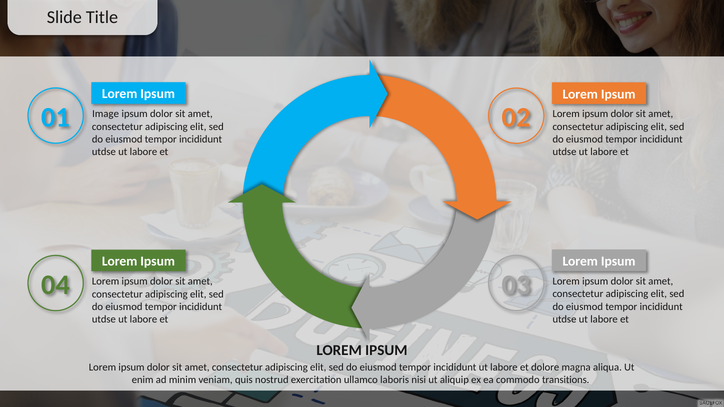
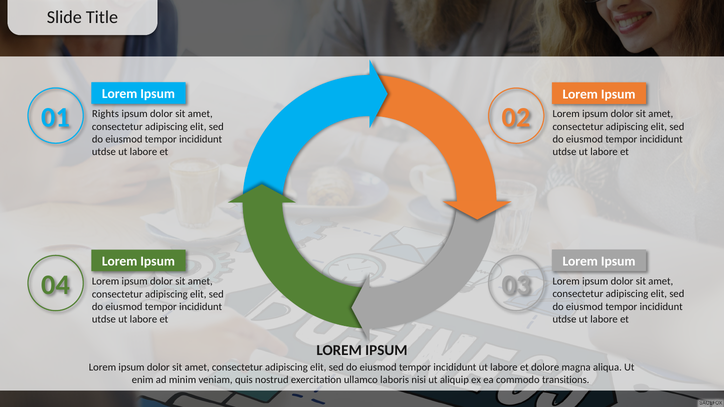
Image: Image -> Rights (106, 114)
